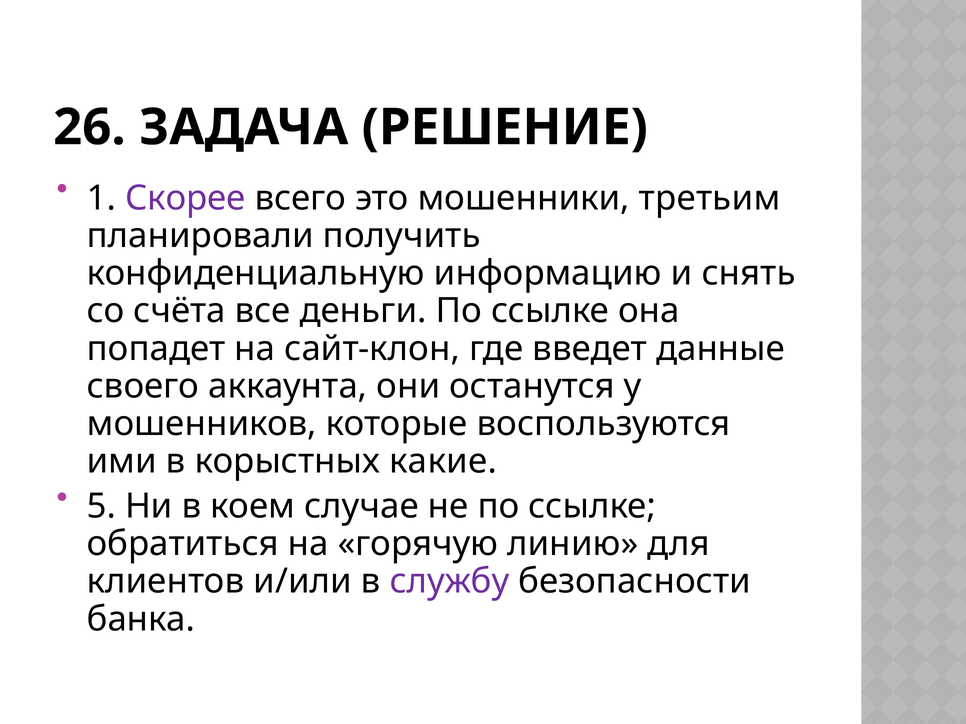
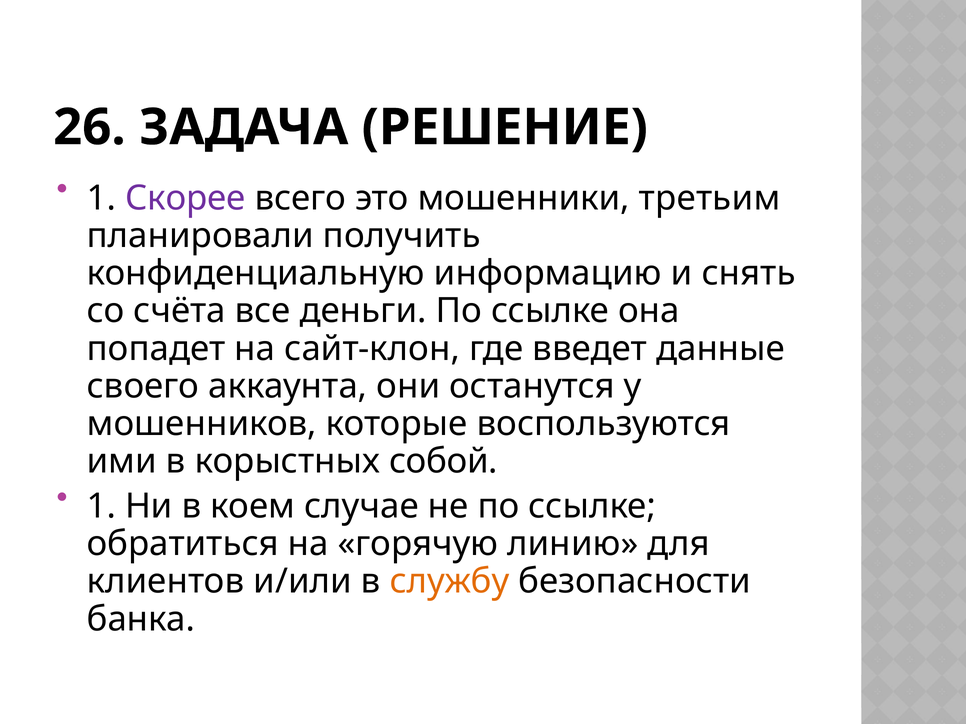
какие: какие -> собой (443, 462)
5: 5 -> 1 (101, 507)
службу colour: purple -> orange (449, 582)
